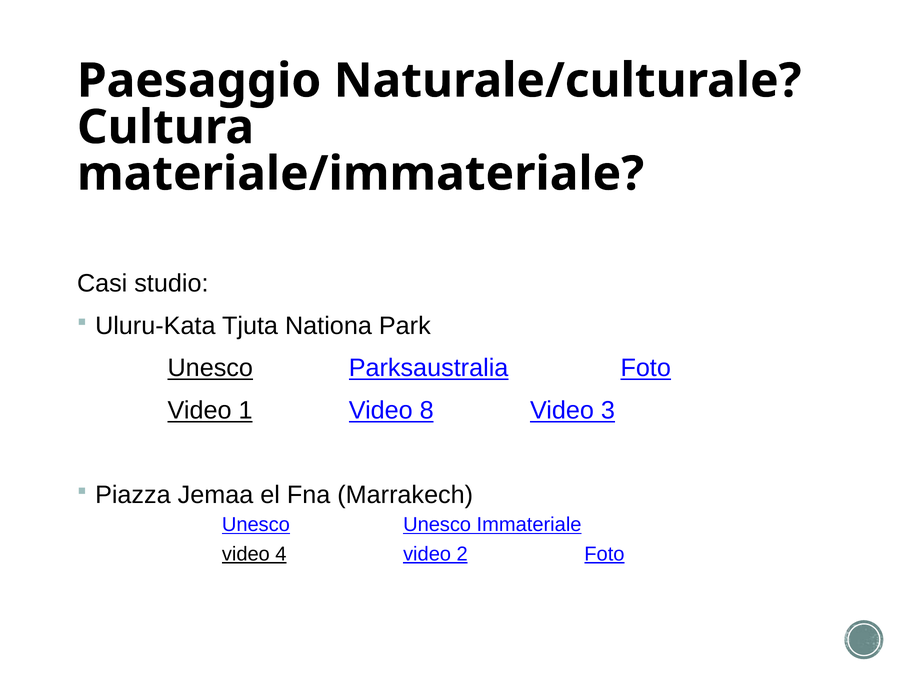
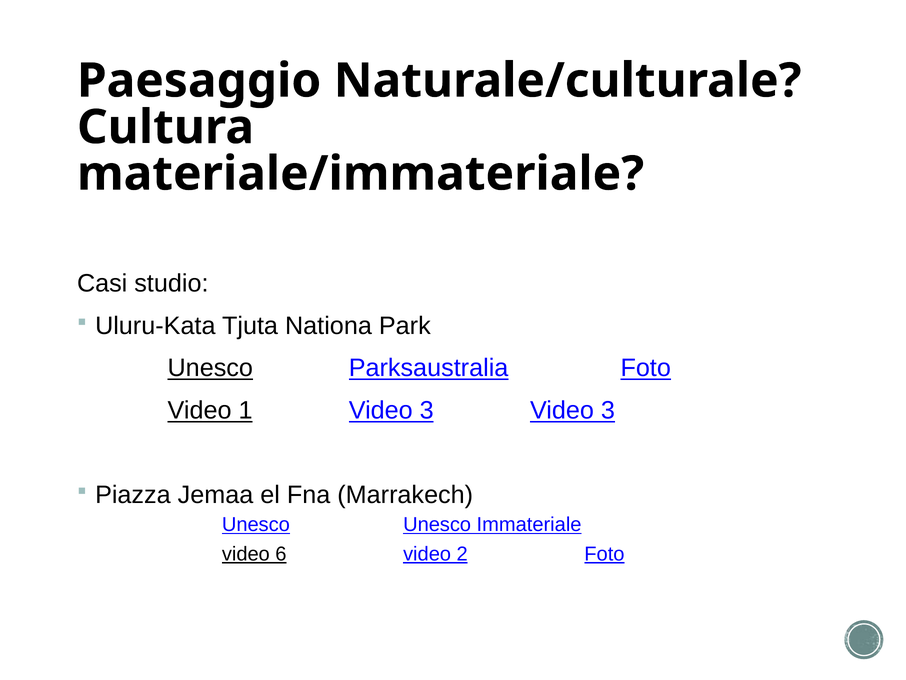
1 Video 8: 8 -> 3 (427, 410)
4: 4 -> 6 (281, 553)
